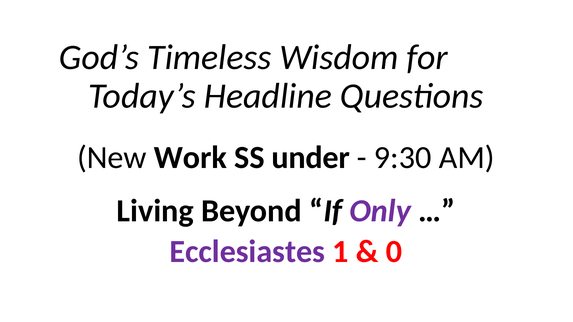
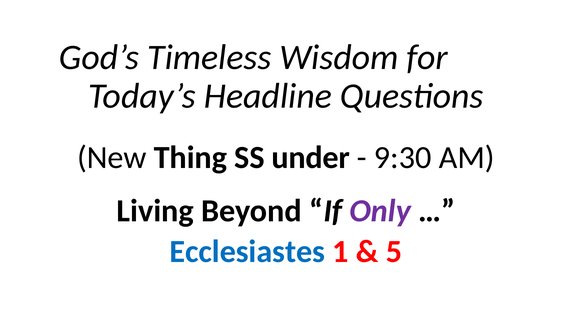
Work: Work -> Thing (190, 158)
Ecclesiastes colour: purple -> blue (247, 252)
0: 0 -> 5 (394, 252)
